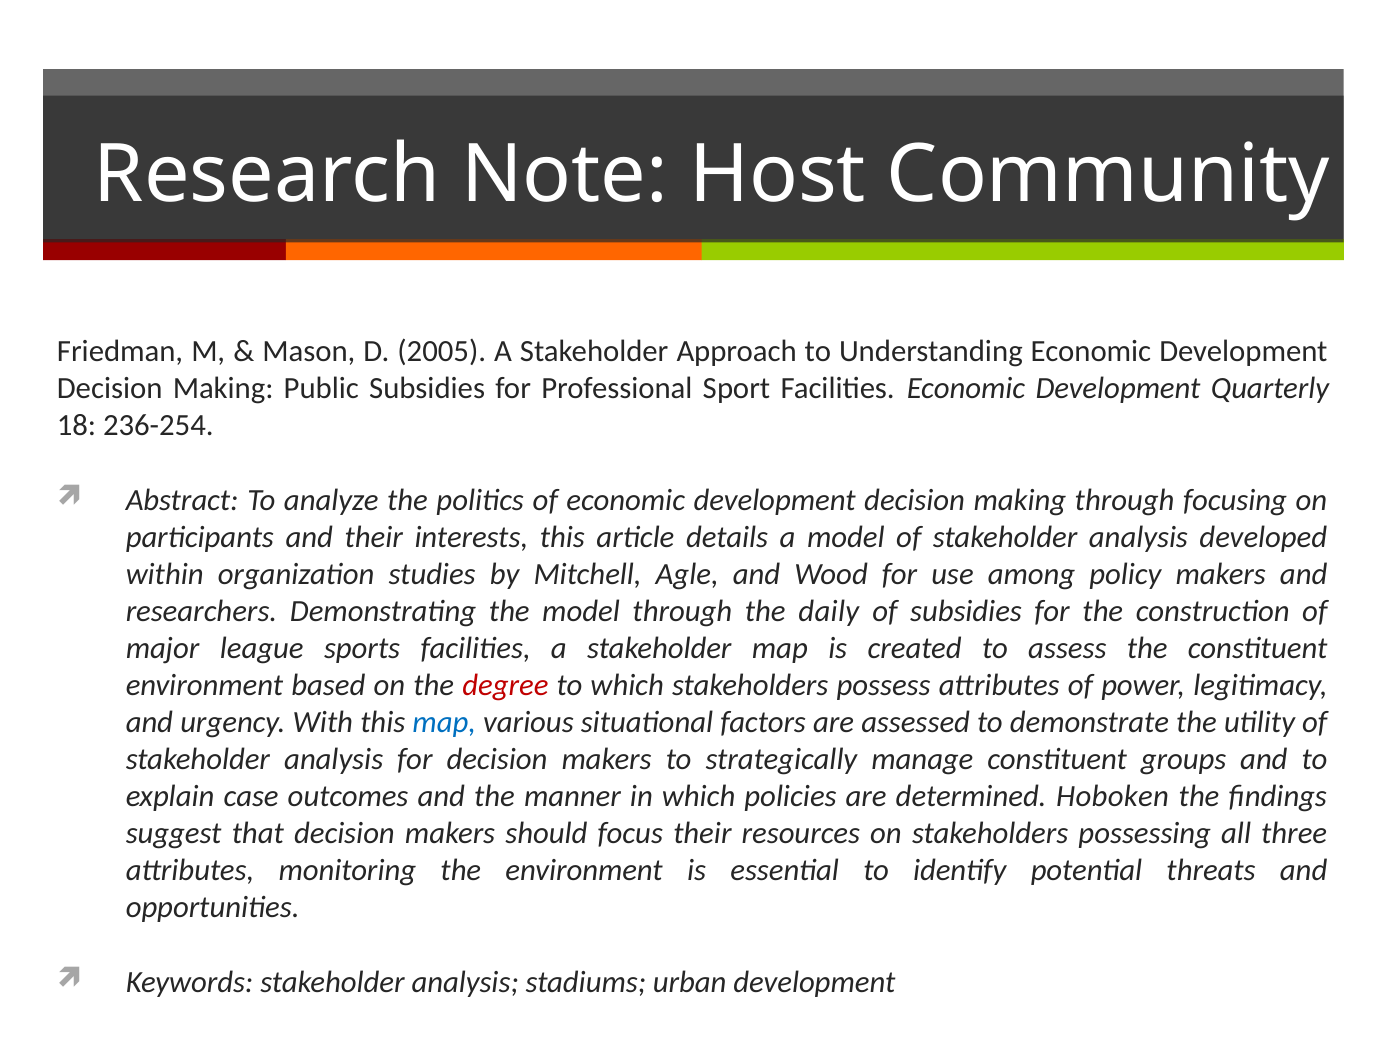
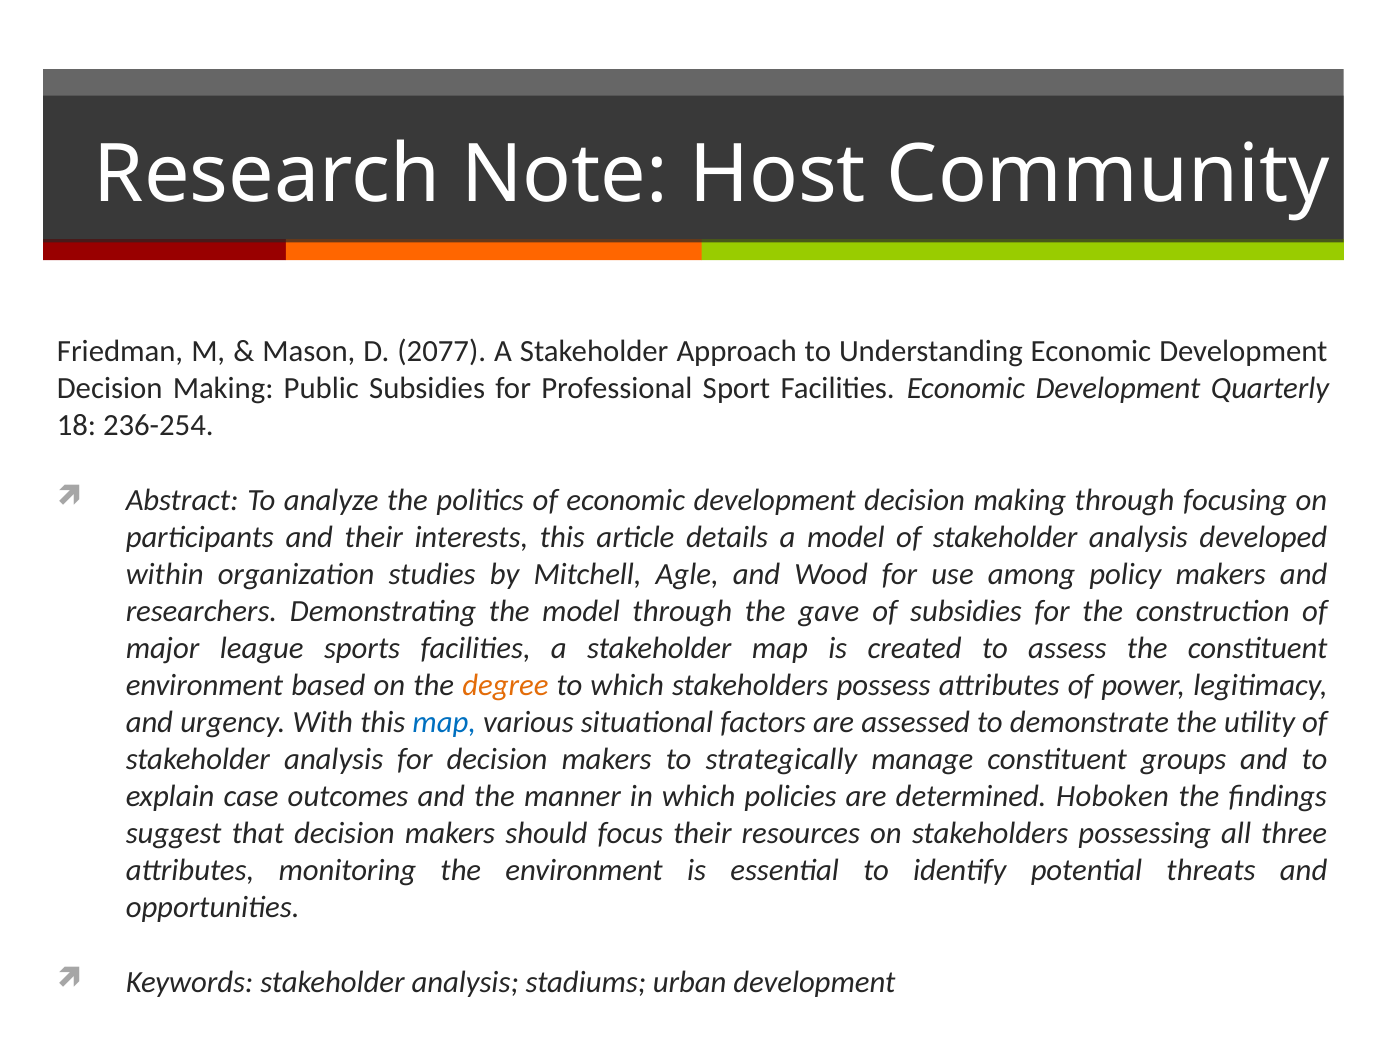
2005: 2005 -> 2077 (442, 351)
daily: daily -> gave (829, 612)
degree colour: red -> orange (505, 686)
